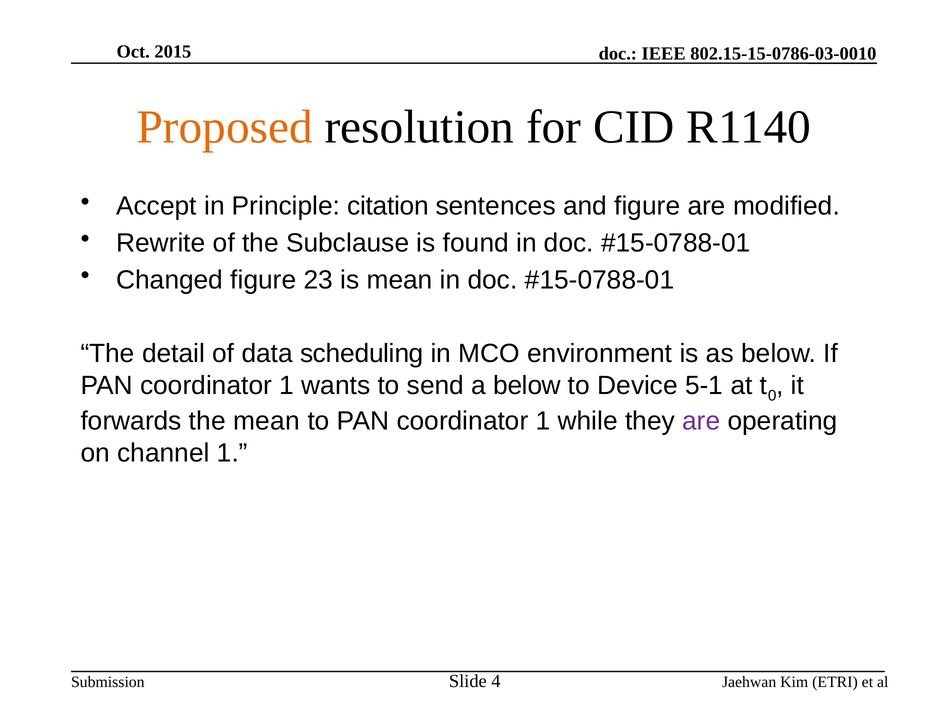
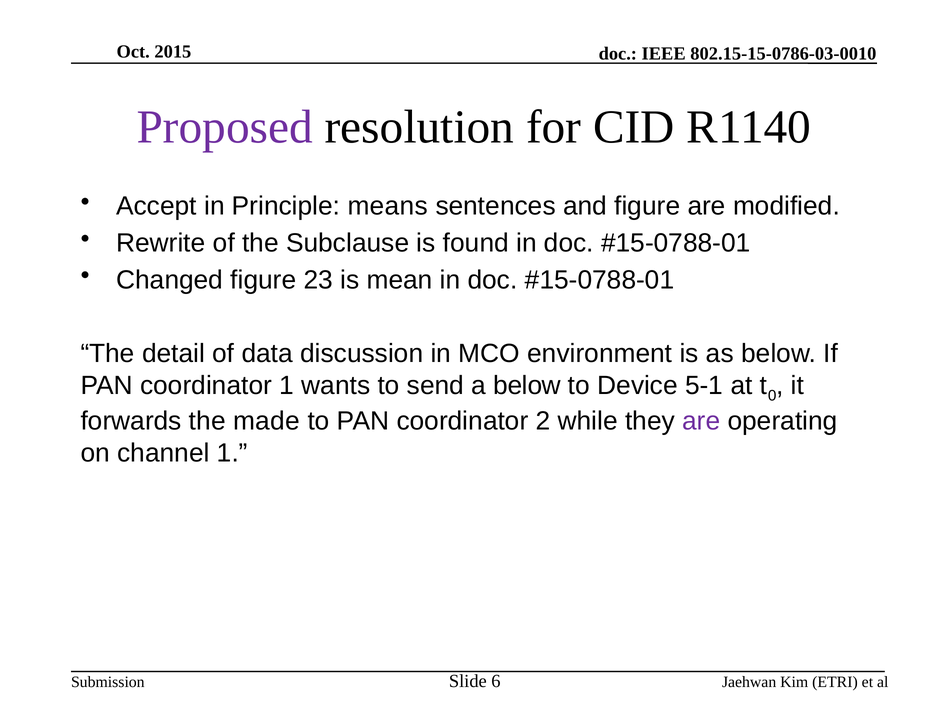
Proposed colour: orange -> purple (225, 127)
citation: citation -> means (388, 206)
scheduling: scheduling -> discussion (362, 354)
the mean: mean -> made (266, 421)
to PAN coordinator 1: 1 -> 2 (543, 421)
4: 4 -> 6 (496, 681)
